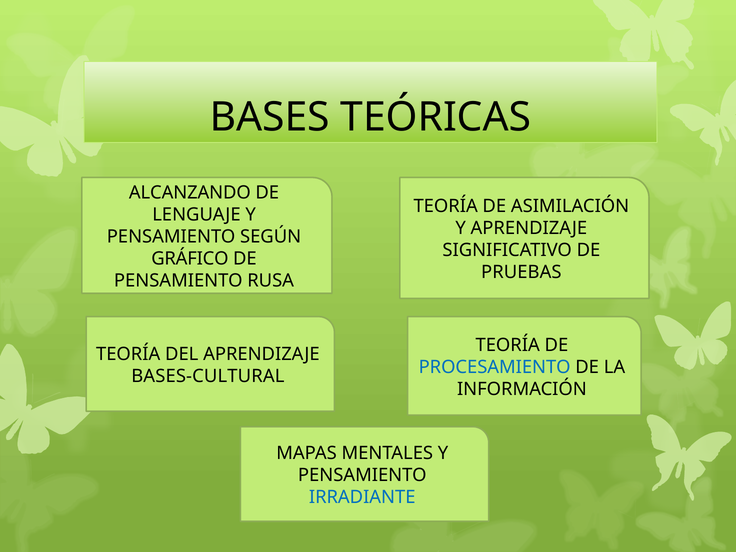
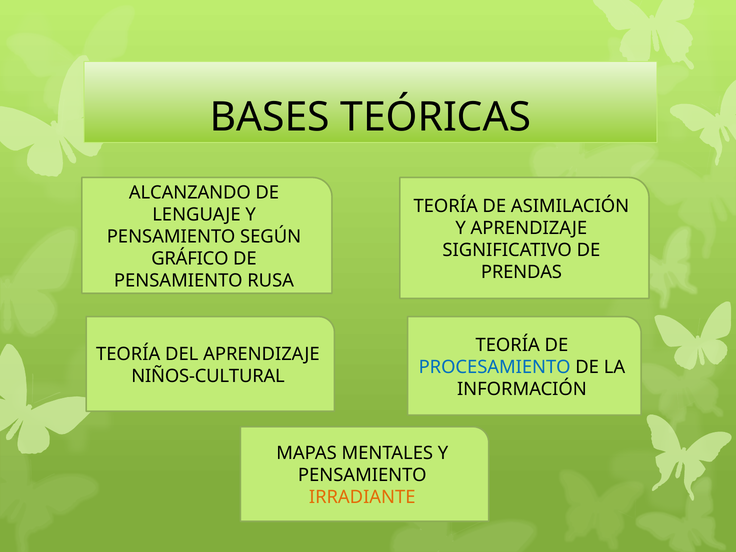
PRUEBAS: PRUEBAS -> PRENDAS (521, 272)
BASES-CULTURAL: BASES-CULTURAL -> NIÑOS-CULTURAL (208, 376)
IRRADIANTE colour: blue -> orange (362, 497)
